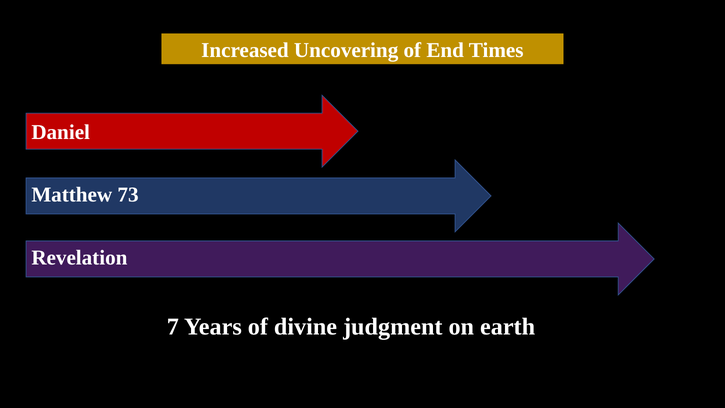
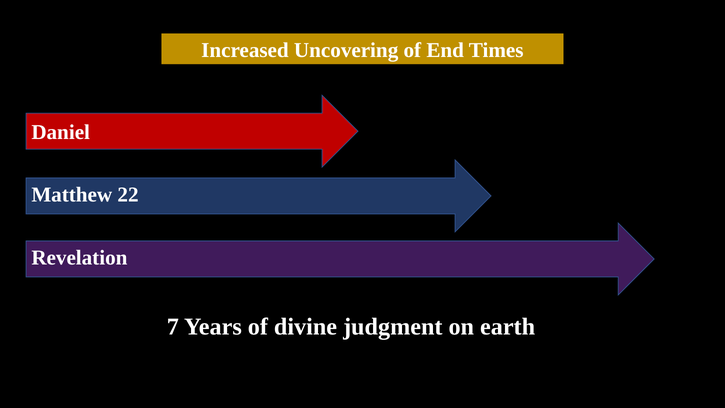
73: 73 -> 22 (128, 195)
